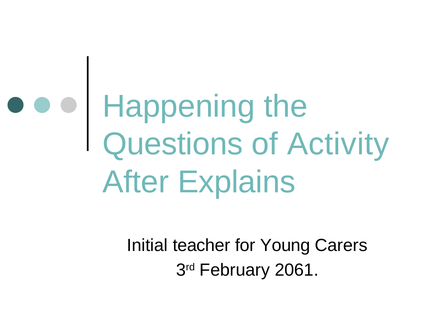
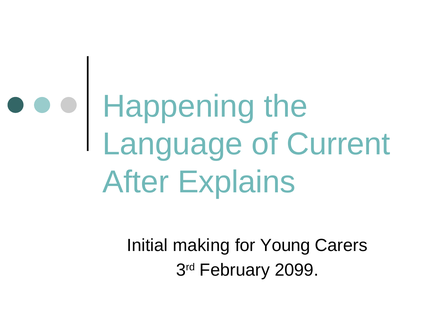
Questions: Questions -> Language (173, 144)
Activity: Activity -> Current (338, 144)
teacher: teacher -> making (201, 245)
2061: 2061 -> 2099 (297, 270)
